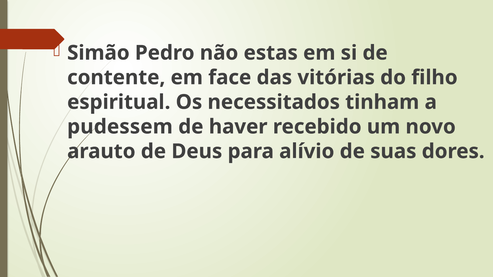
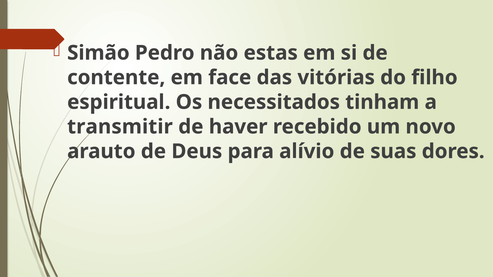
pudessem: pudessem -> transmitir (120, 127)
